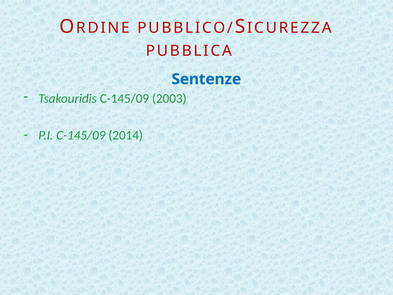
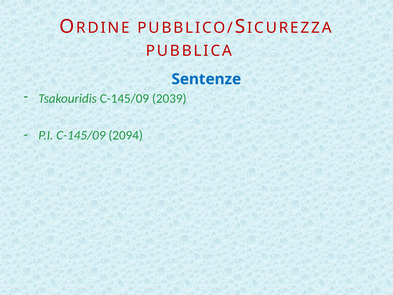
2003: 2003 -> 2039 (169, 99)
2014: 2014 -> 2094 (126, 135)
